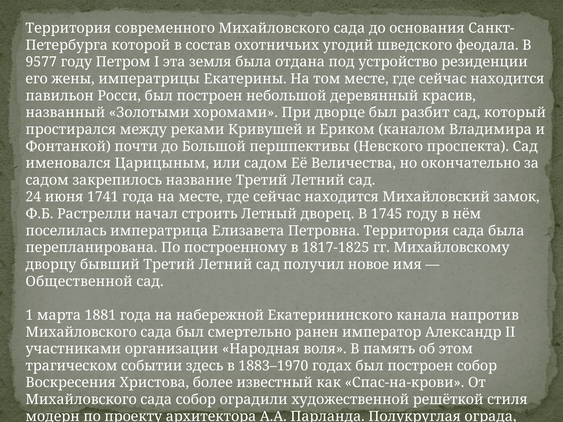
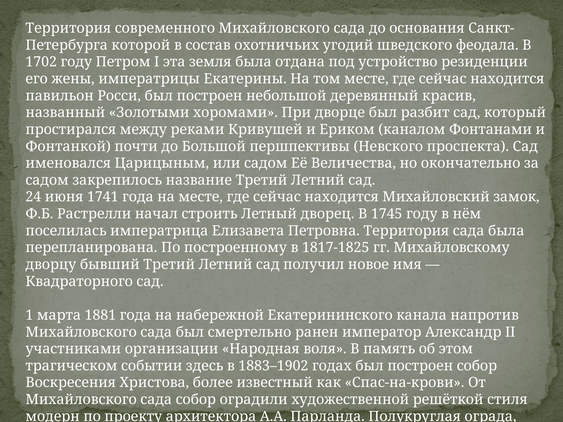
9577: 9577 -> 1702 (41, 62)
Владимира: Владимира -> Фонтанами (490, 130)
Общественной: Общественной -> Квадраторного (79, 282)
1883–1970: 1883–1970 -> 1883–1902 (273, 366)
